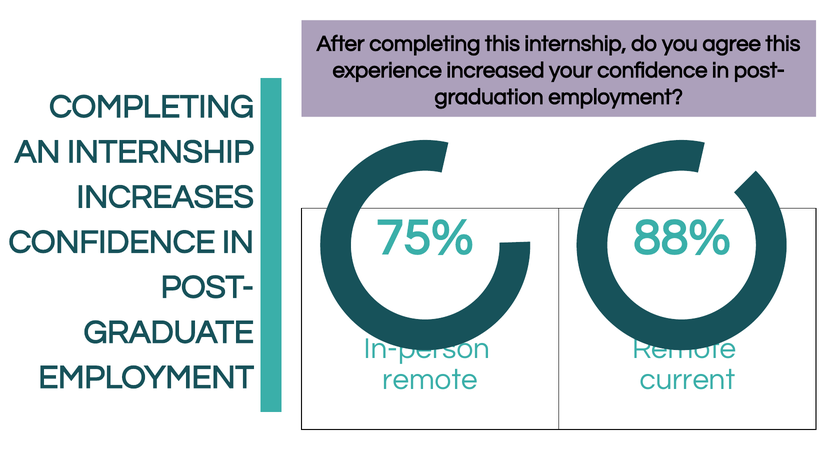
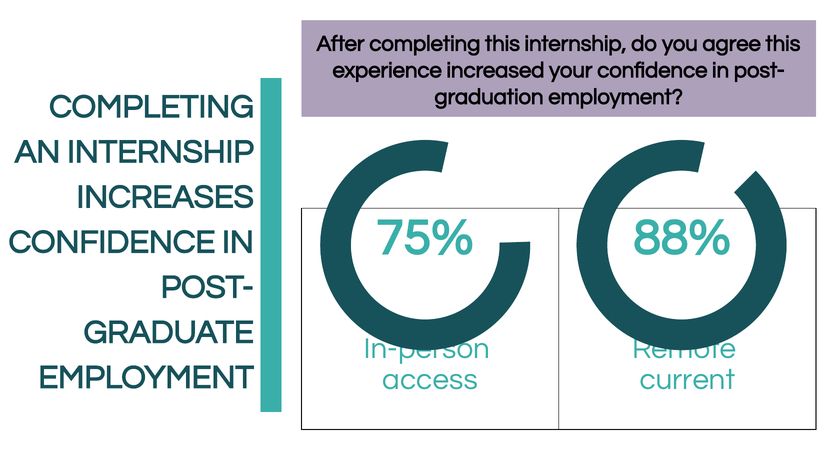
remote: remote -> access (430, 379)
